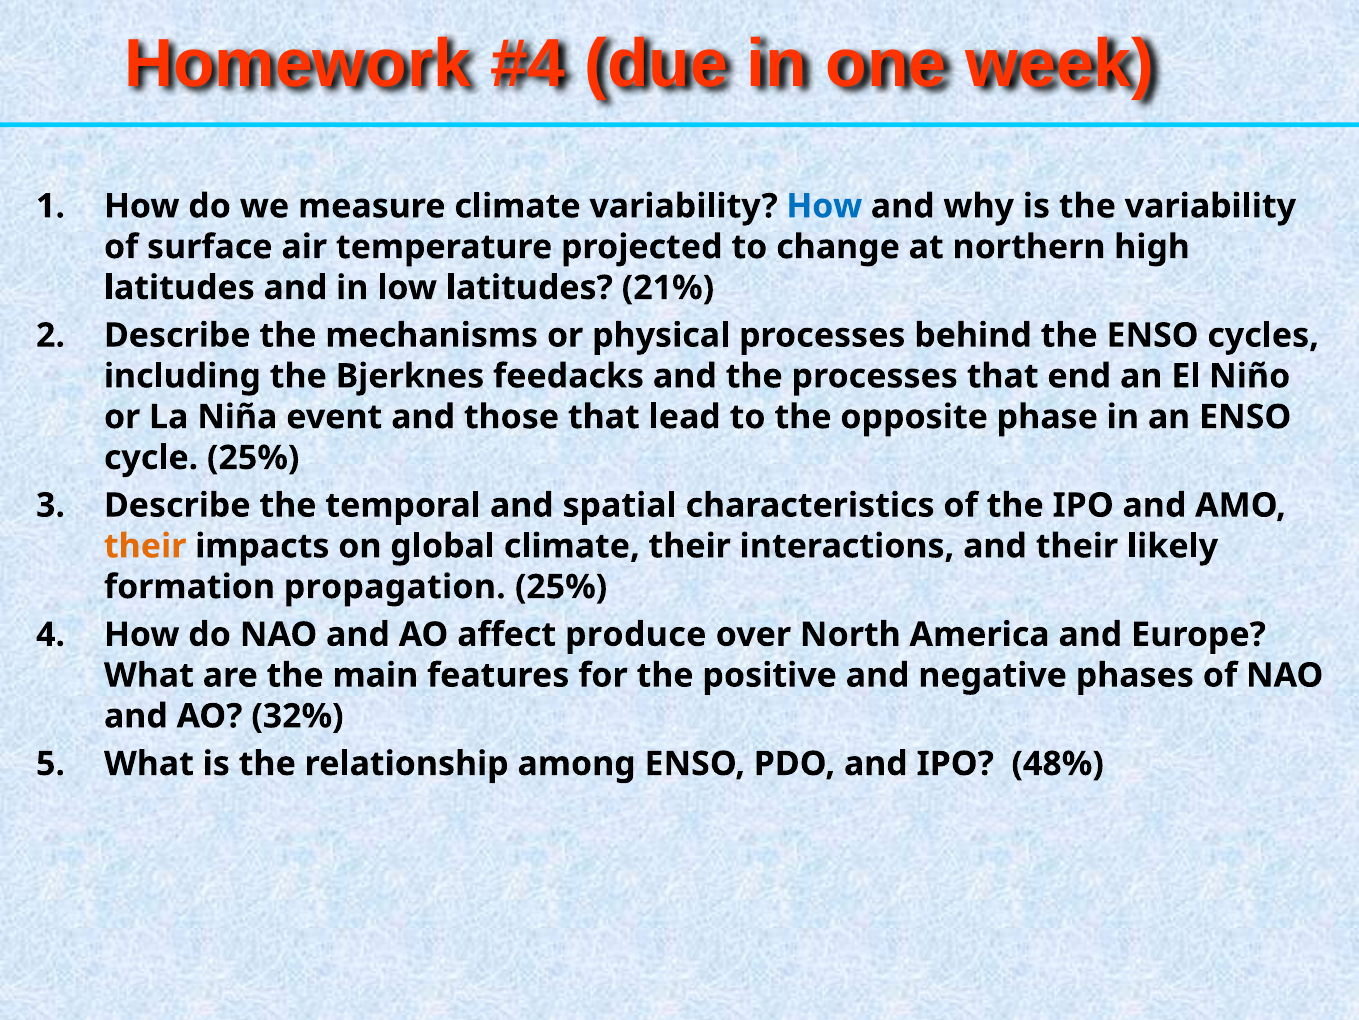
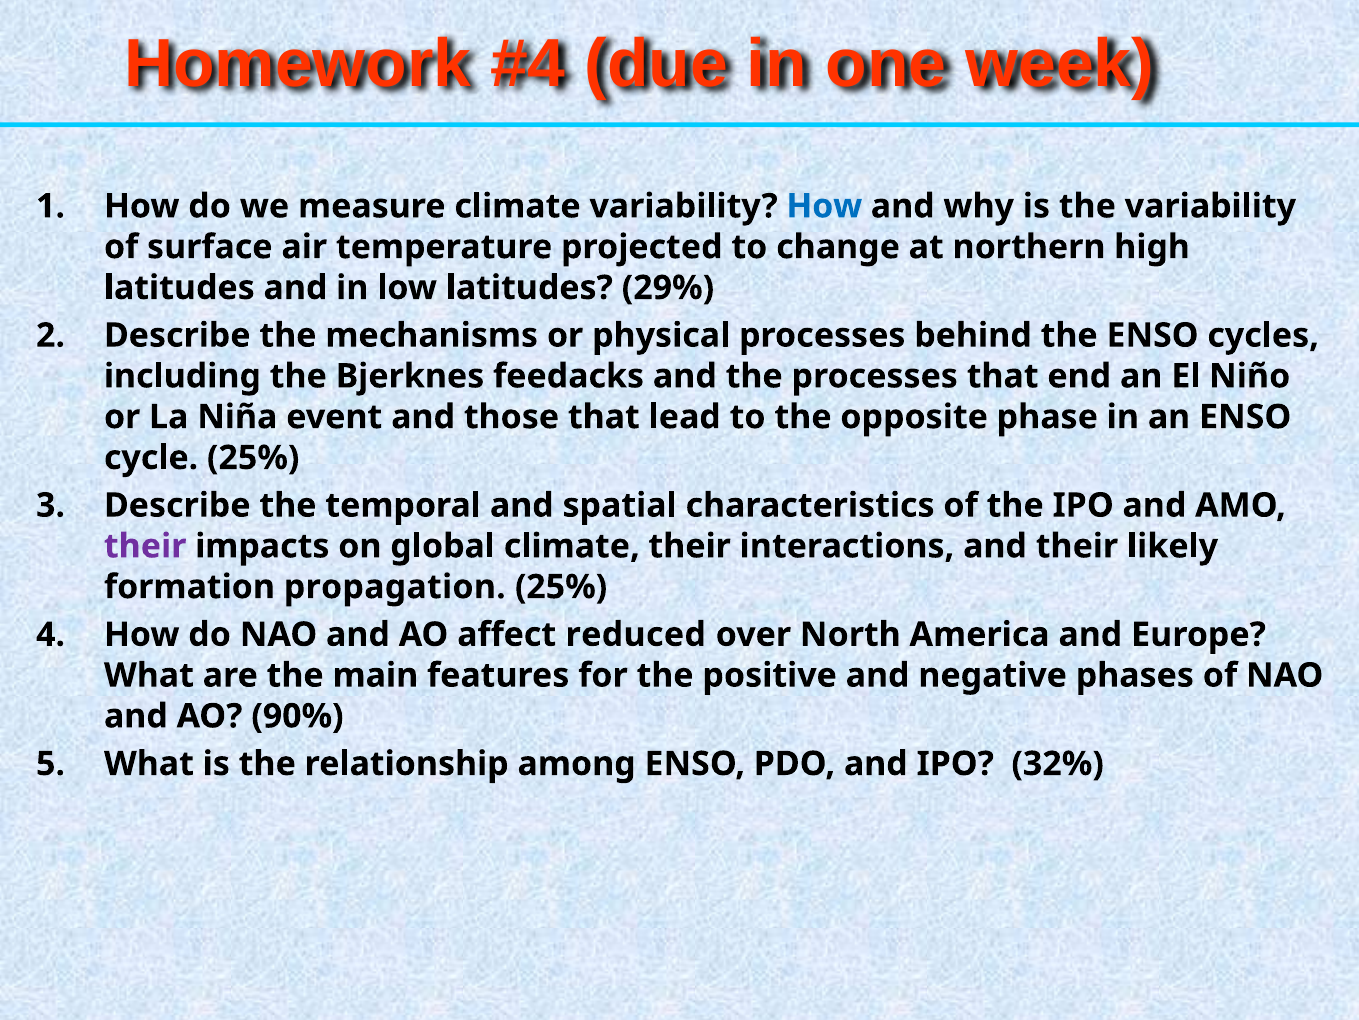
21%: 21% -> 29% (668, 288)
their colour: orange -> purple (145, 546)
produce: produce -> reduced (636, 634)
32%: 32% -> 90% (297, 716)
48%: 48% -> 32% (1058, 763)
